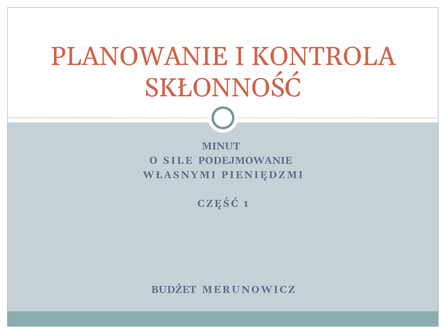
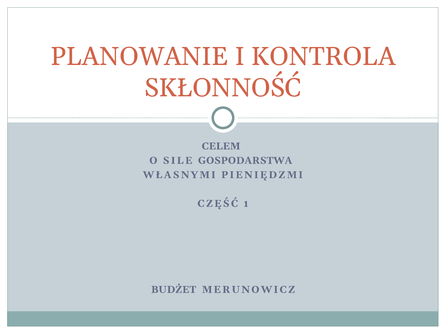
MINUT: MINUT -> CELEM (221, 146)
PODEJMOWANIE: PODEJMOWANIE -> GOSPODARSTWA (245, 161)
